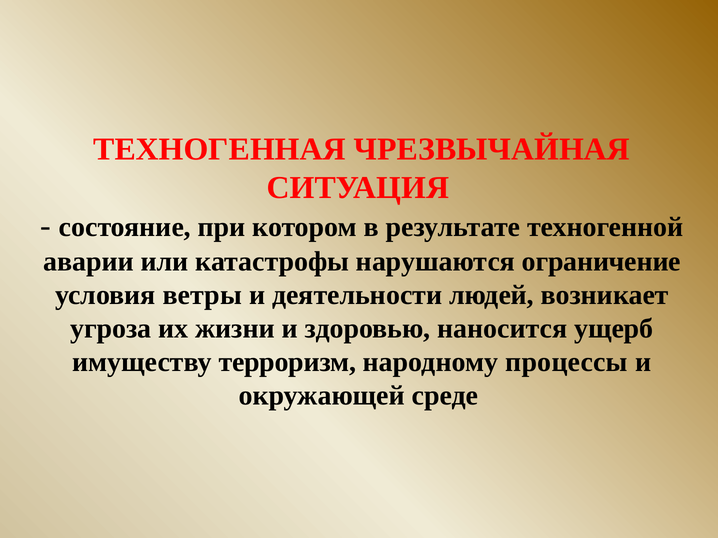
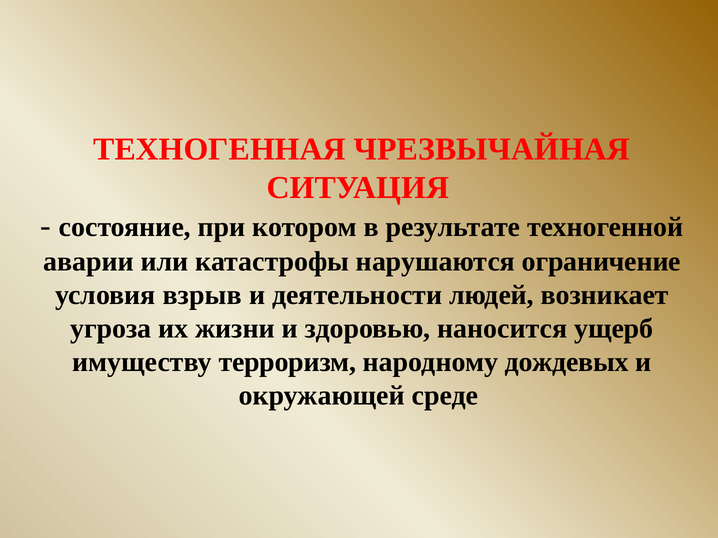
ветры: ветры -> взрыв (202, 295)
процессы: процессы -> дождевых (567, 362)
